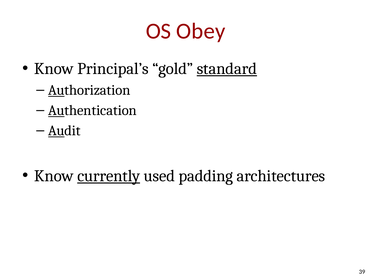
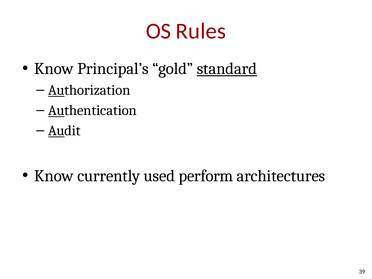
Obey: Obey -> Rules (201, 31)
currently underline: present -> none (109, 176)
padding: padding -> perform (206, 176)
